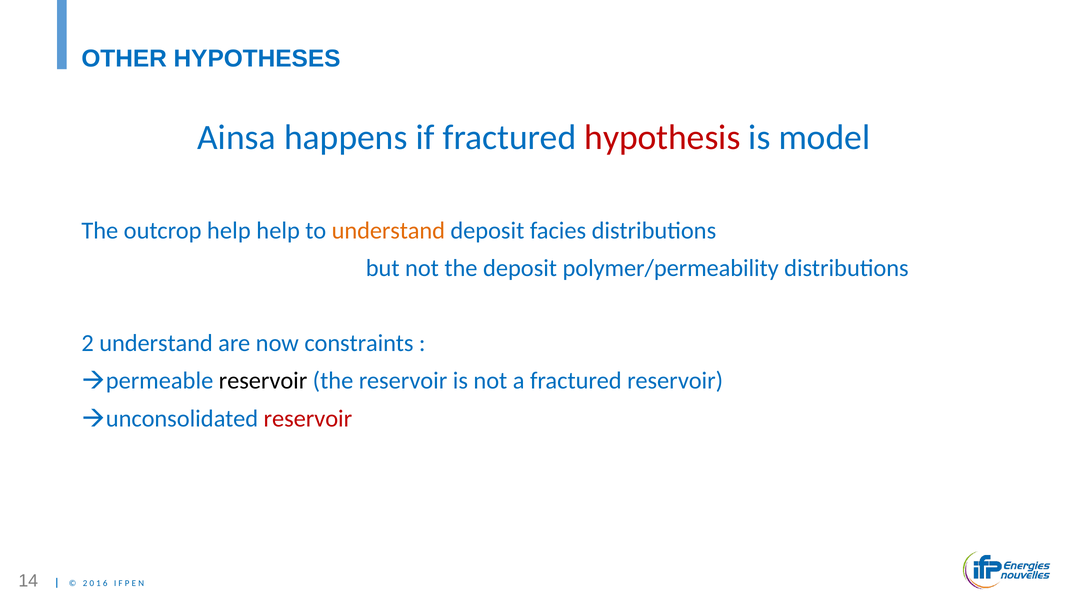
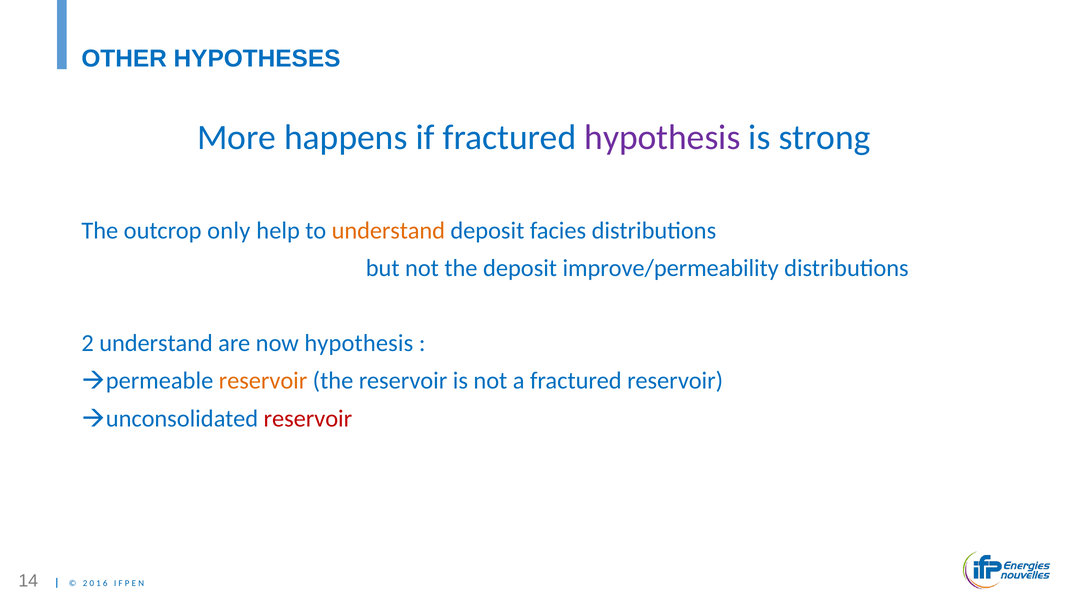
Ainsa: Ainsa -> More (237, 137)
hypothesis colour: red -> purple (662, 137)
model: model -> strong (824, 137)
outcrop help: help -> only (229, 231)
polymer/permeability: polymer/permeability -> improve/permeability (671, 268)
now constraints: constraints -> hypothesis (359, 343)
reservoir colour: black -> orange (263, 381)
